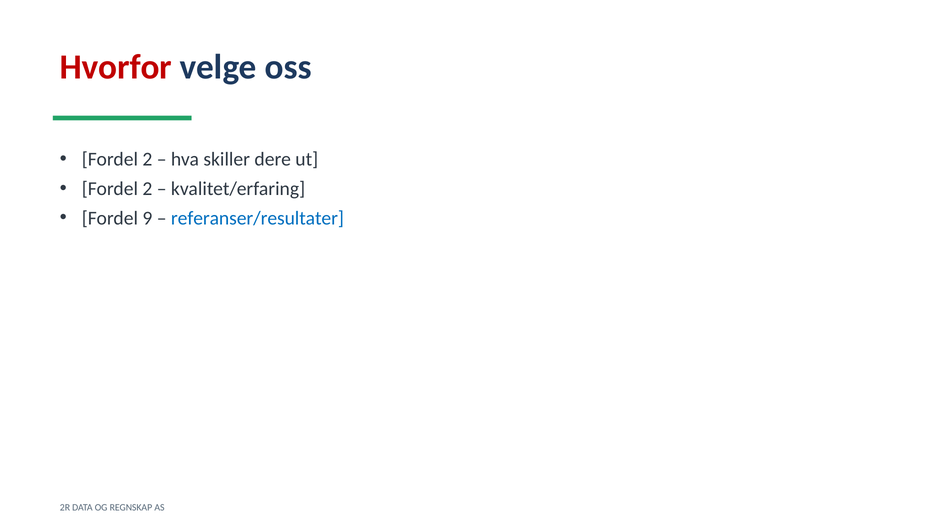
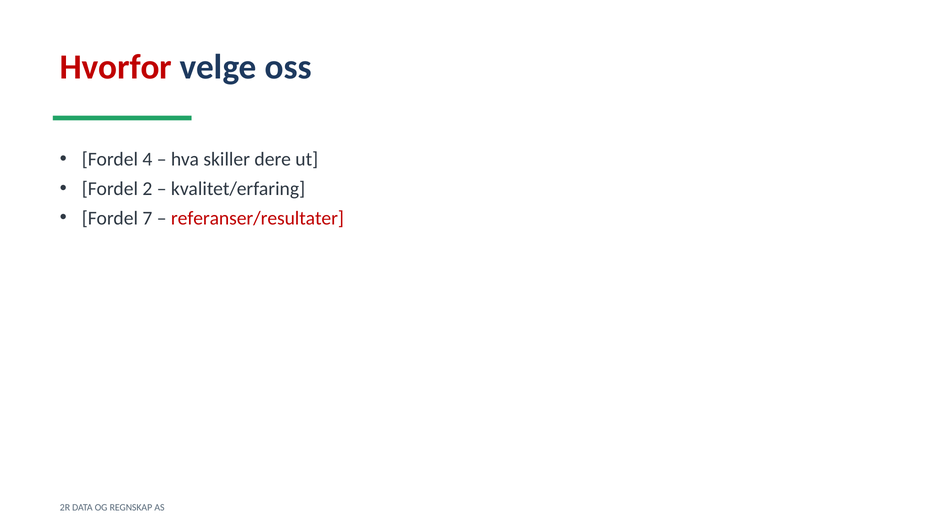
2: 2 -> 4 (147, 159)
9: 9 -> 7 (147, 218)
referanser/resultater colour: blue -> red (257, 218)
